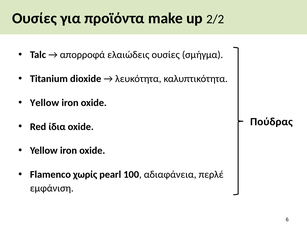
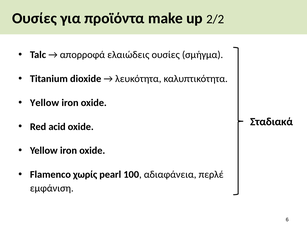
Πούδρας: Πούδρας -> Σταδιακά (272, 122)
ίδια: ίδια -> acid (57, 127)
